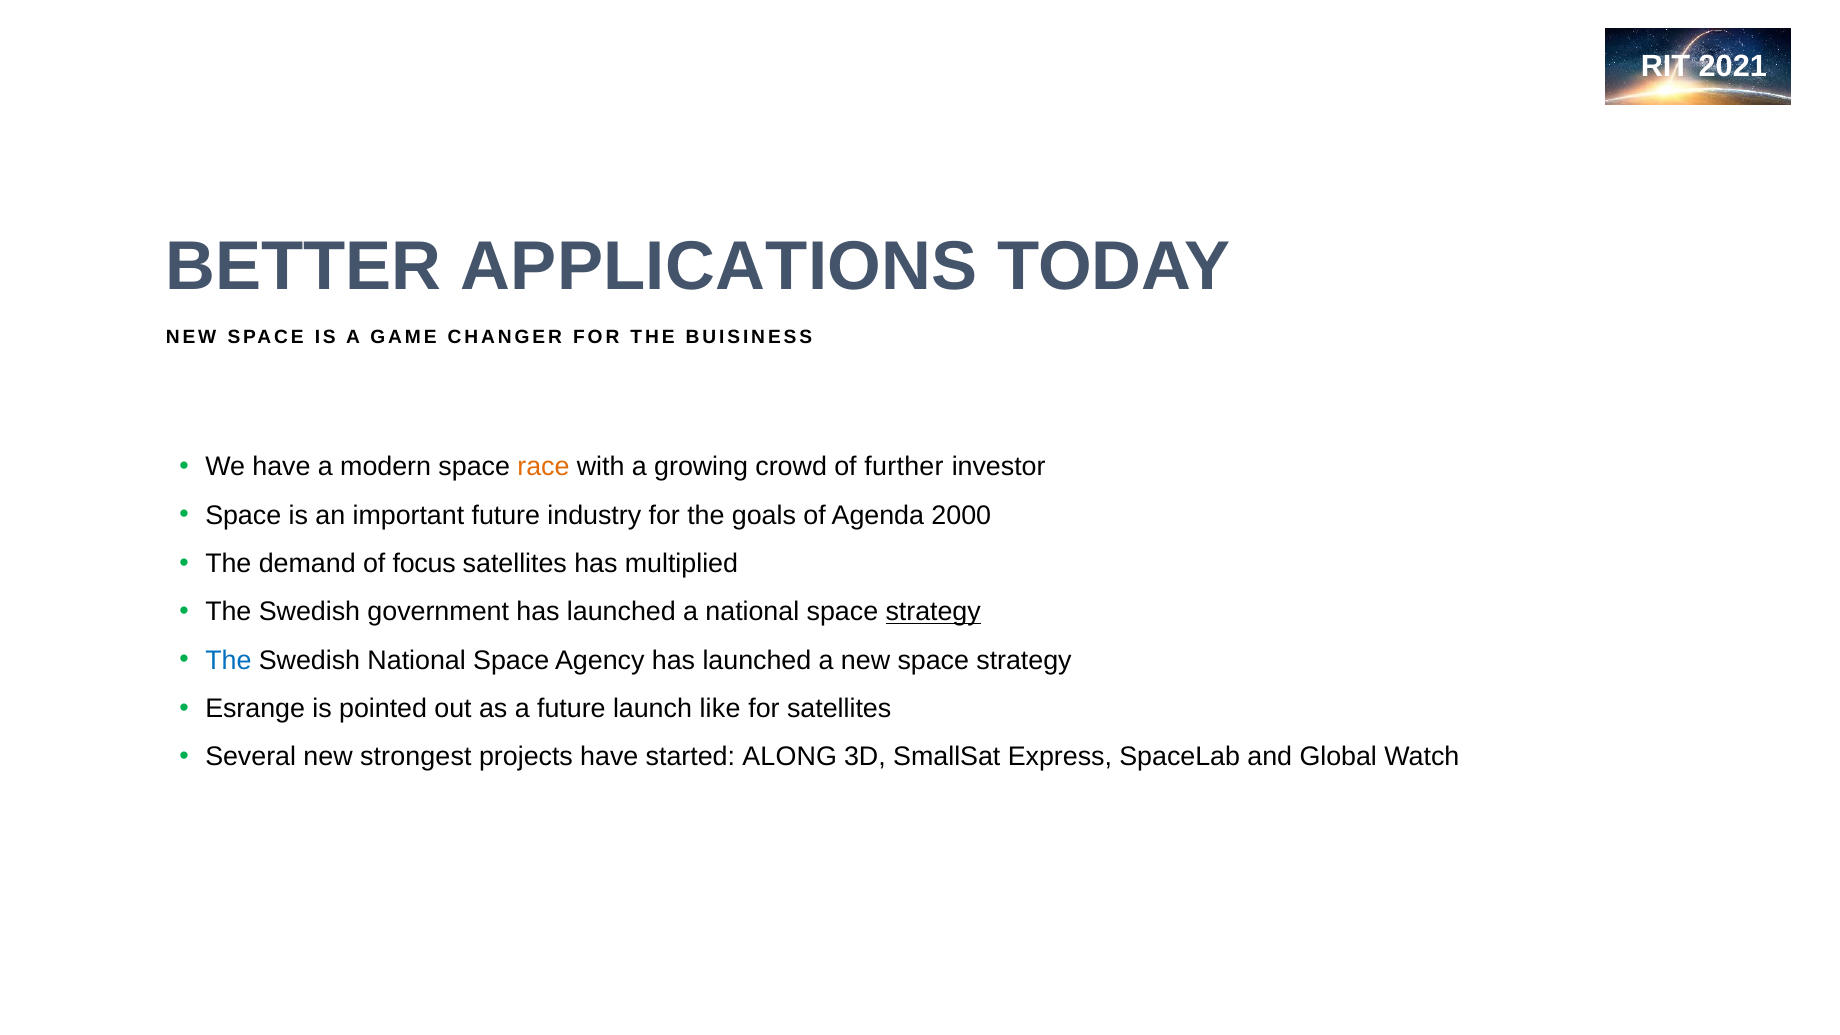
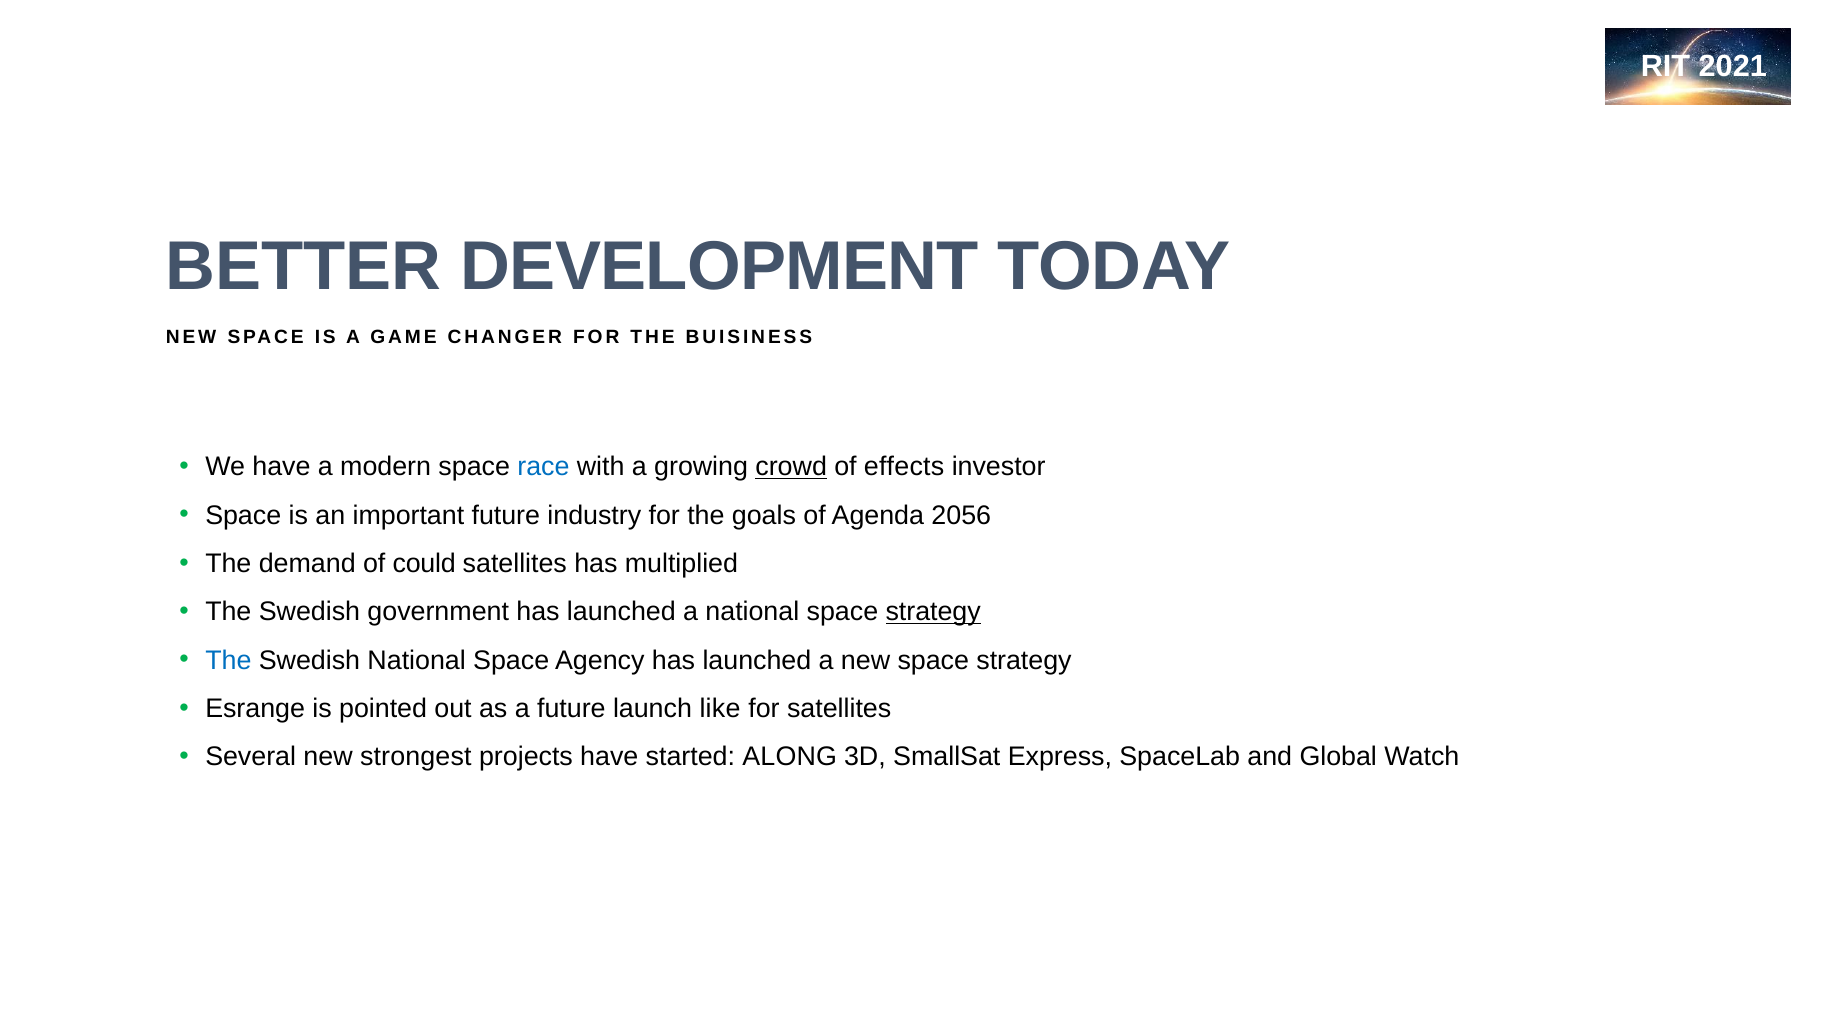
APPLICATIONS: APPLICATIONS -> DEVELOPMENT (720, 267)
race colour: orange -> blue (543, 467)
crowd underline: none -> present (791, 467)
further: further -> effects (904, 467)
2000: 2000 -> 2056 (961, 516)
focus: focus -> could (424, 564)
